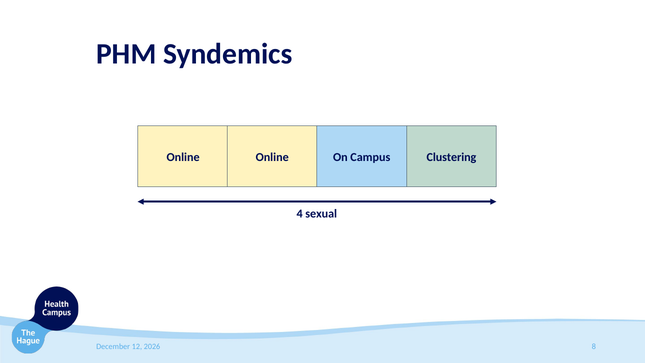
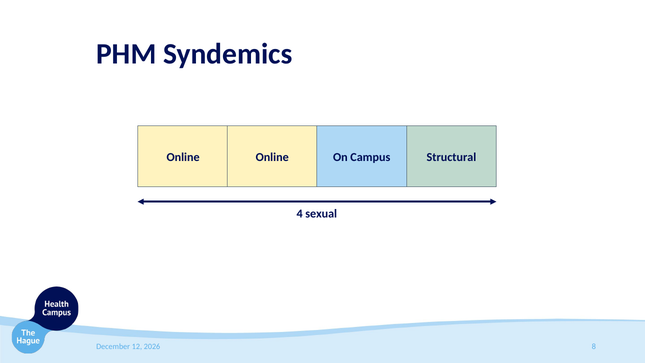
Clustering: Clustering -> Structural (451, 157)
